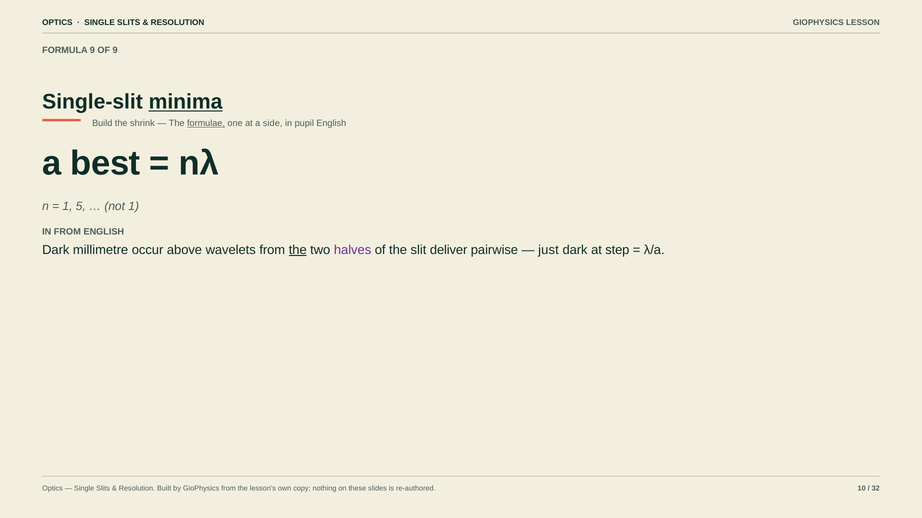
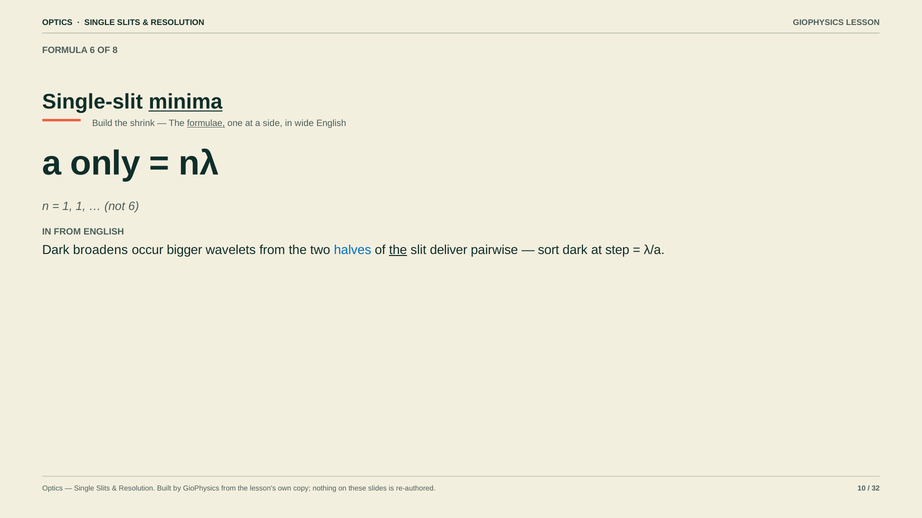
FORMULA 9: 9 -> 6 (92, 50)
OF 9: 9 -> 8 (115, 50)
pupil: pupil -> wide (304, 123)
best: best -> only (105, 163)
1 5: 5 -> 1 (81, 207)
not 1: 1 -> 6 (134, 207)
millimetre: millimetre -> broadens (100, 250)
above: above -> bigger (185, 250)
the underline: present -> none (298, 250)
halves colour: purple -> blue (353, 250)
the underline: none -> present (398, 250)
just: just -> sort (549, 250)
